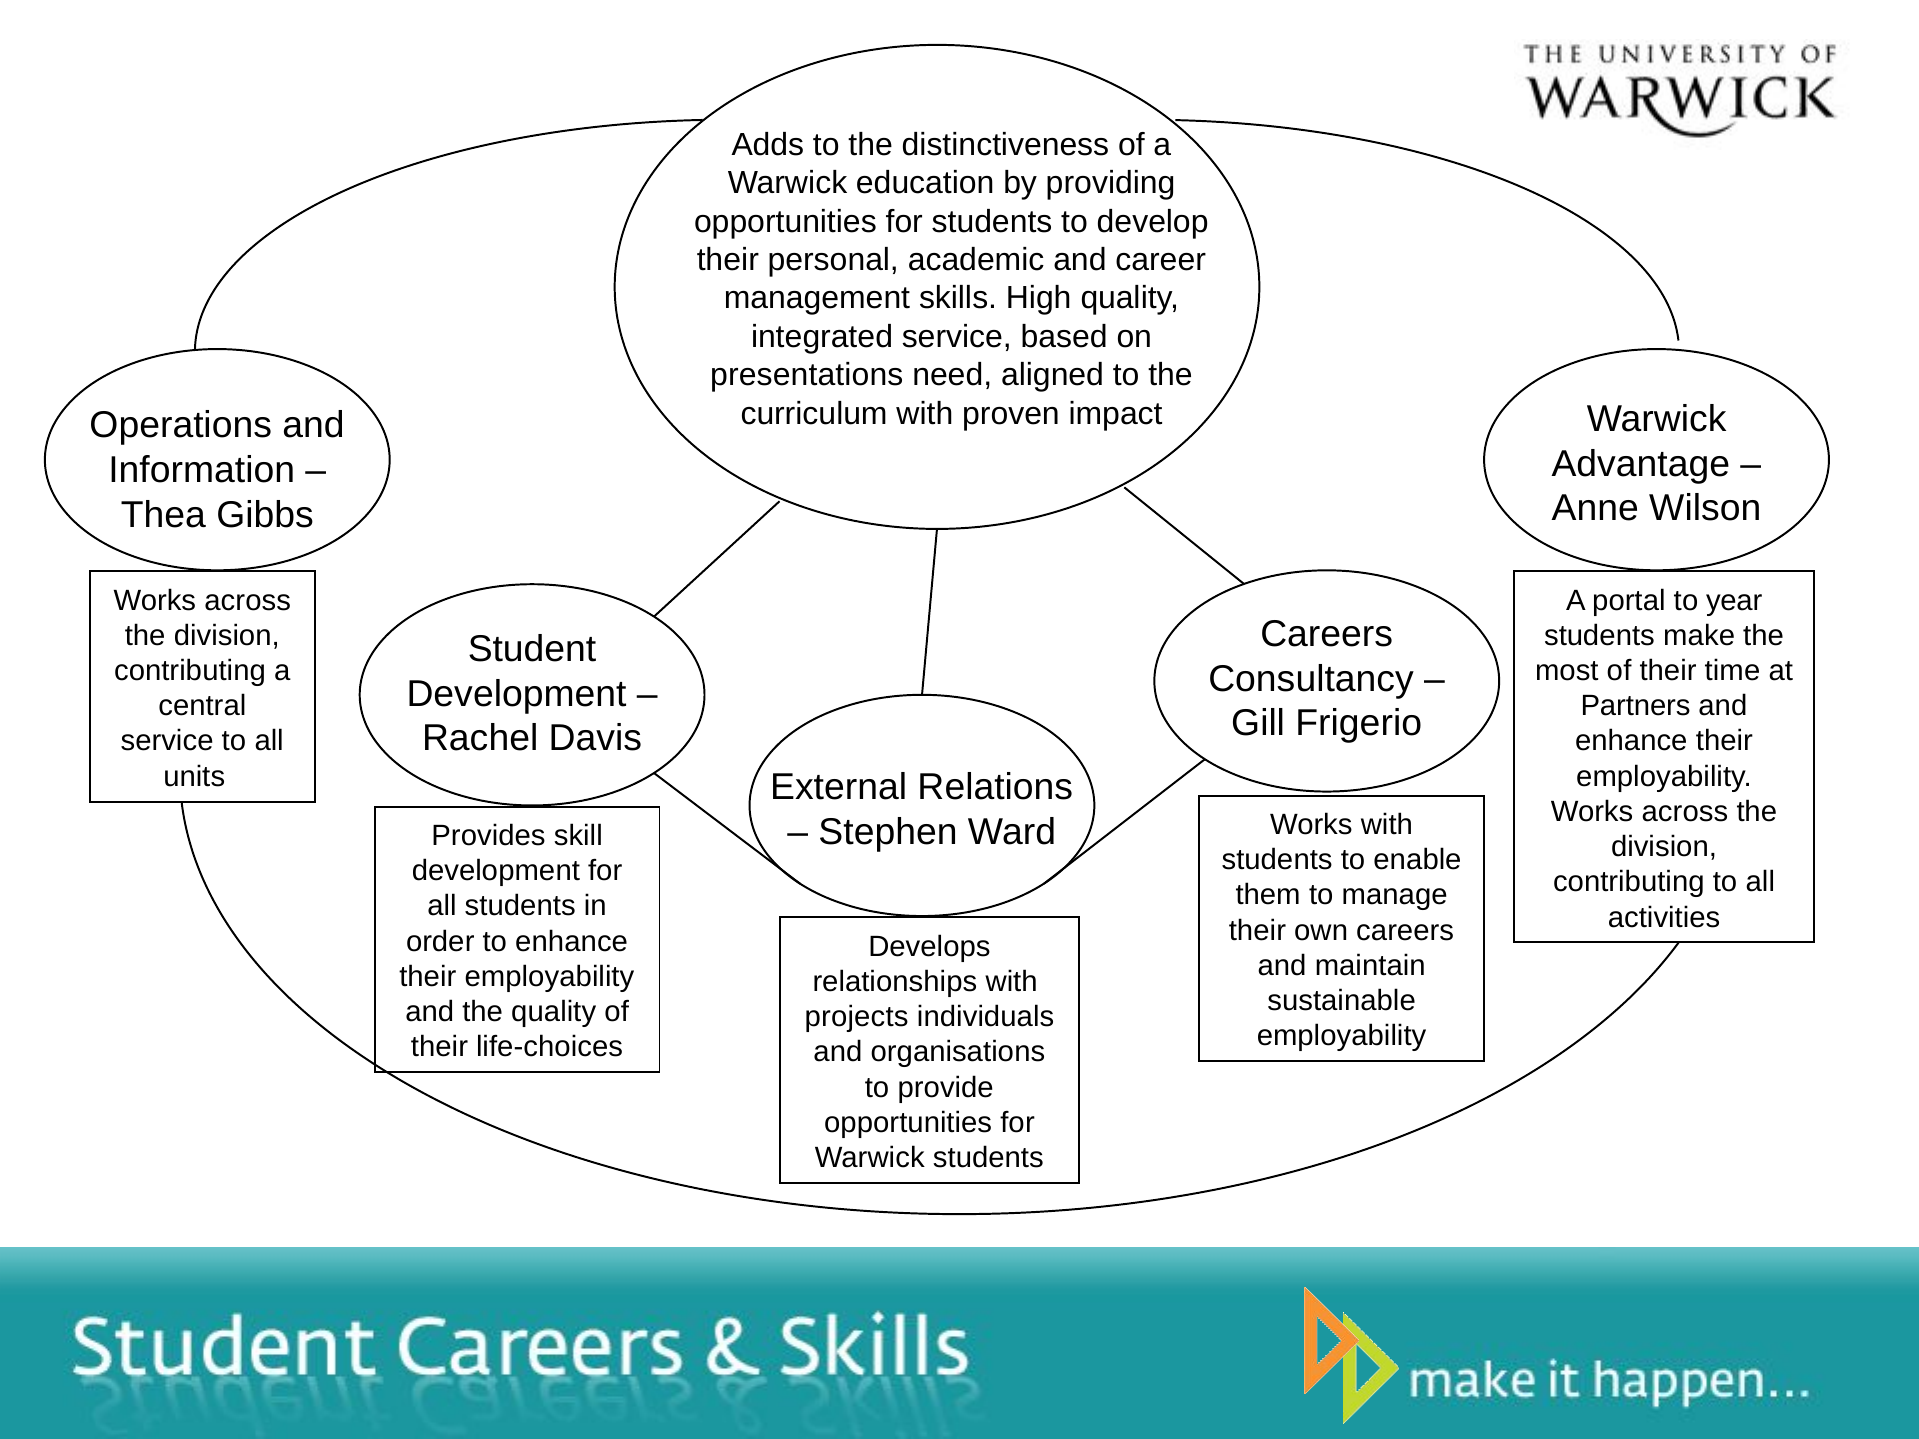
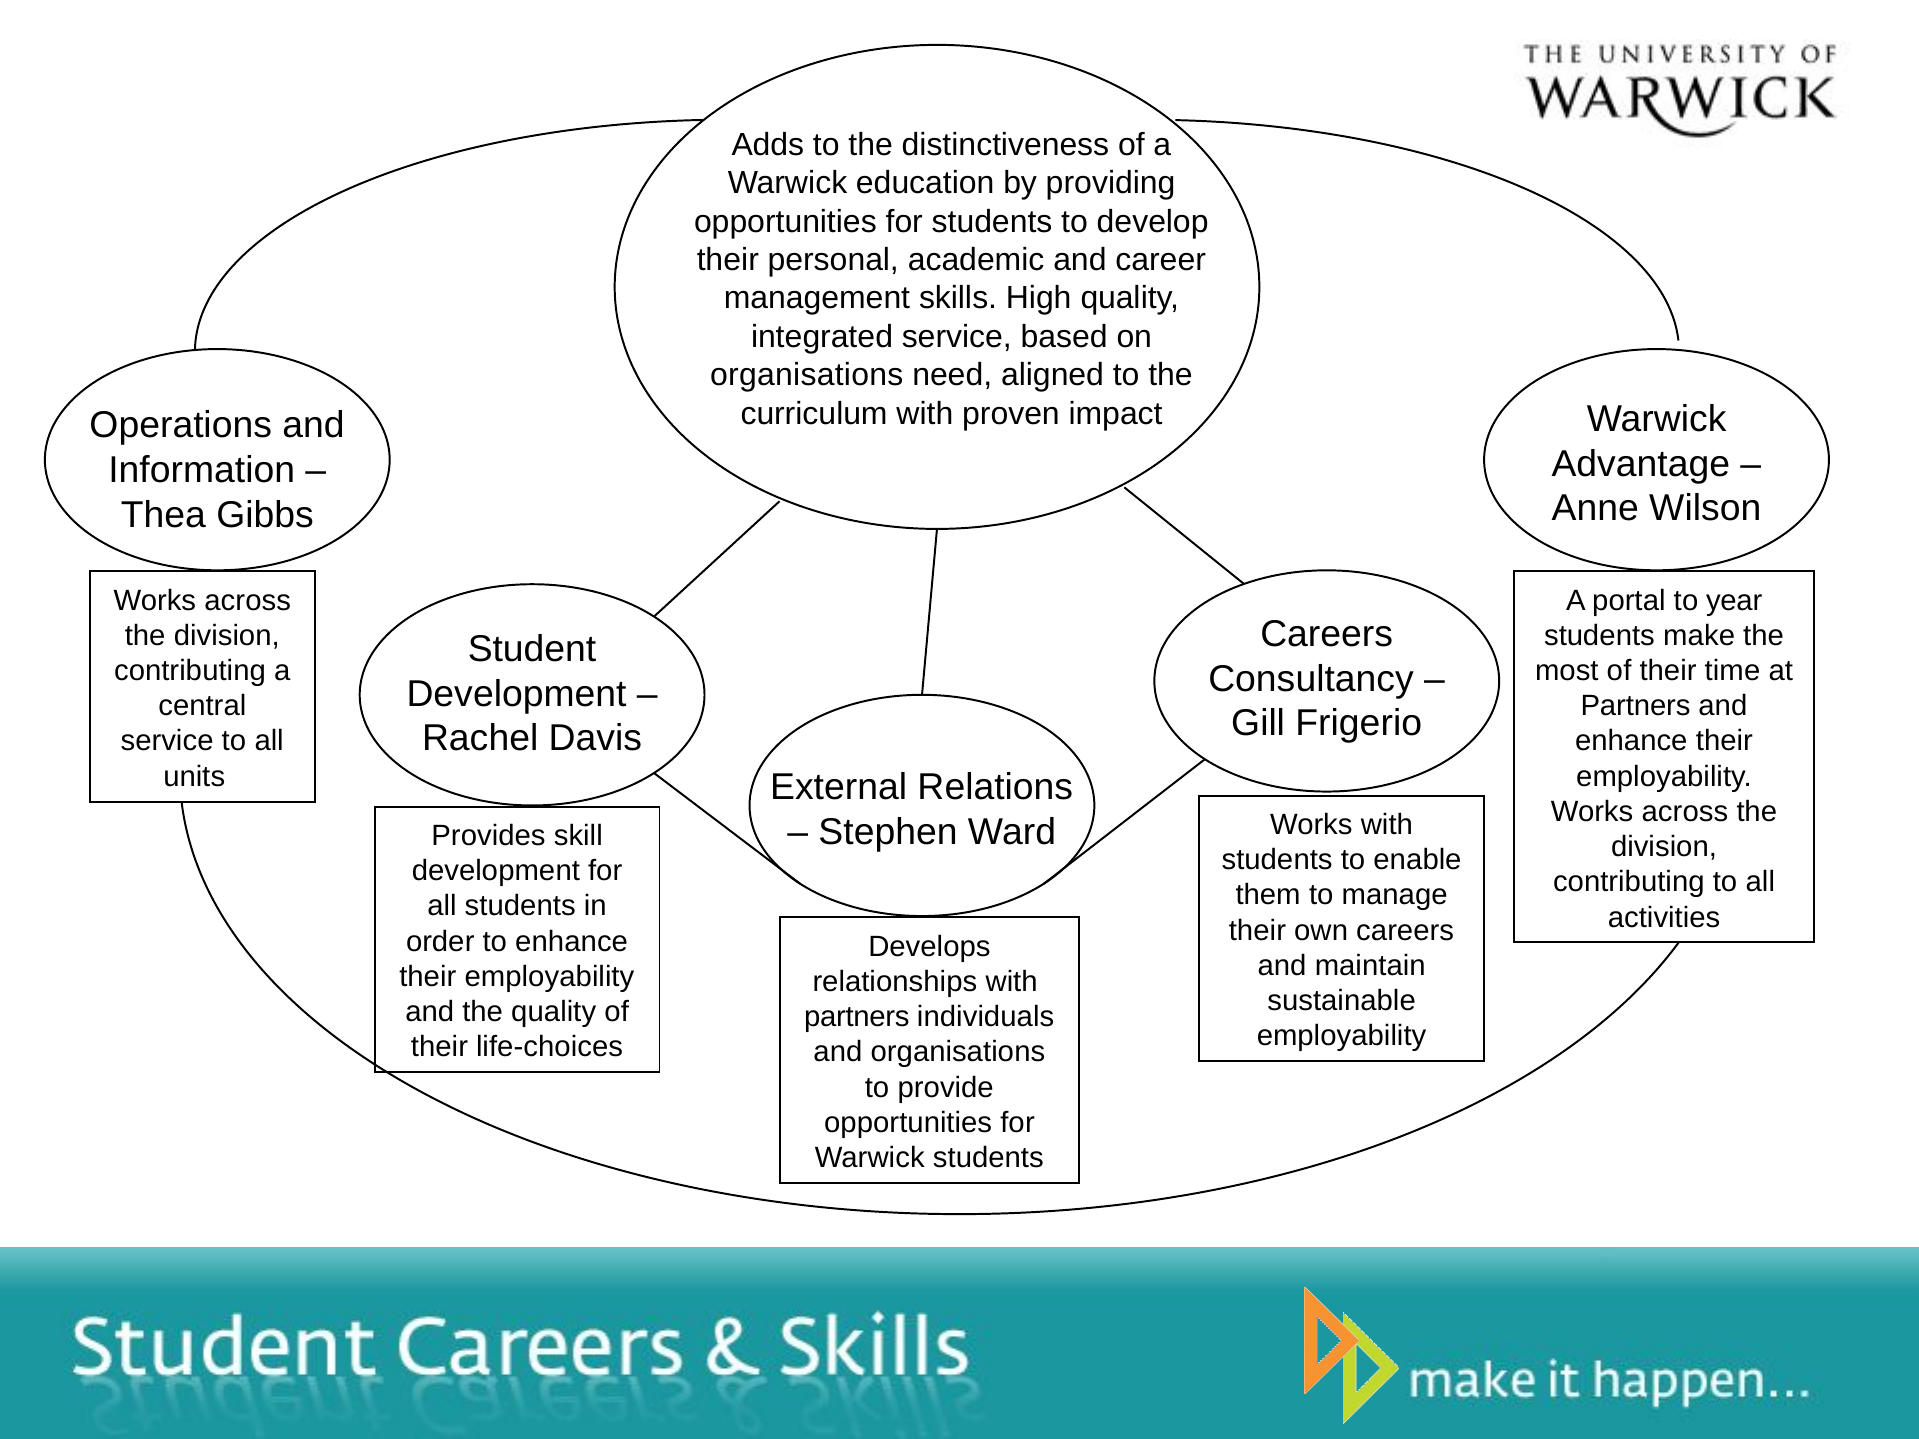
presentations: presentations -> organisations (807, 375)
projects: projects -> partners (857, 1017)
